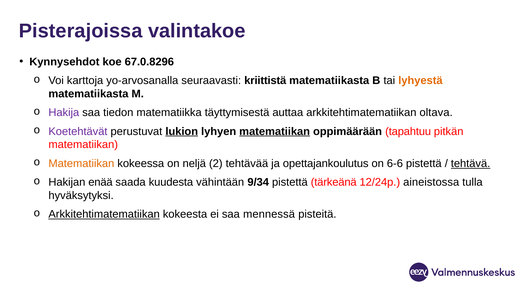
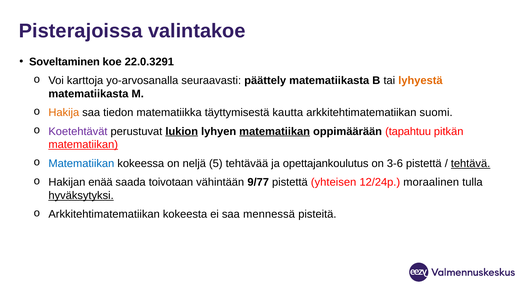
Kynnysehdot: Kynnysehdot -> Soveltaminen (64, 62)
67.0.8296: 67.0.8296 -> 22.0.3291 (149, 62)
kriittistä: kriittistä -> päättely (265, 81)
Hakija colour: purple -> orange (64, 113)
auttaa: auttaa -> kautta (288, 113)
oltava: oltava -> suomi (436, 113)
matematiikan underline: none -> present (83, 145)
Matematiikan colour: orange -> blue (81, 164)
2: 2 -> 5 (216, 164)
6-6: 6-6 -> 3-6 (395, 164)
kuudesta: kuudesta -> toivotaan (171, 183)
9/34: 9/34 -> 9/77 (258, 183)
tärkeänä: tärkeänä -> yhteisen (334, 183)
aineistossa: aineistossa -> moraalinen (431, 183)
hyväksytyksi underline: none -> present (81, 196)
Arkkitehtimatematiikan underline: present -> none (104, 215)
